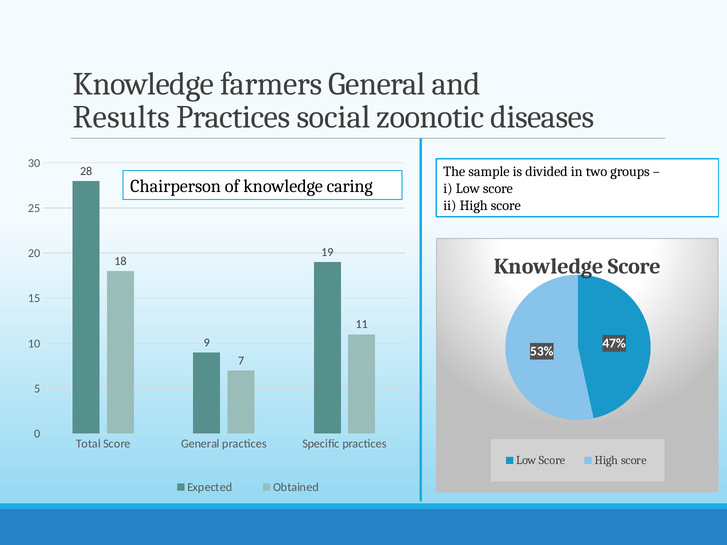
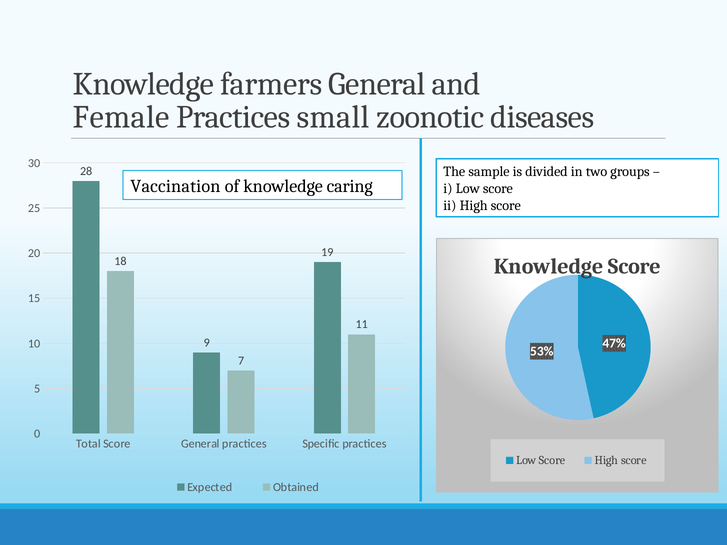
Results: Results -> Female (121, 117)
social: social -> small (333, 117)
Chairperson: Chairperson -> Vaccination (175, 186)
